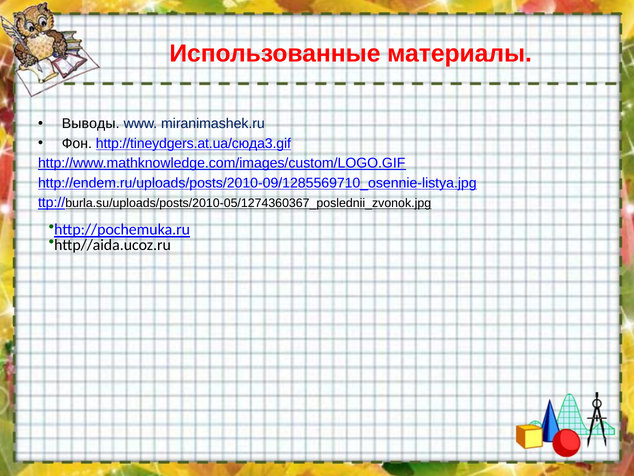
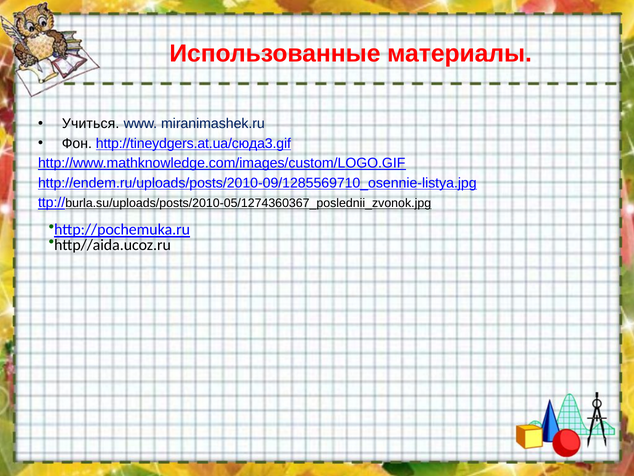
Выводы: Выводы -> Учиться (91, 124)
